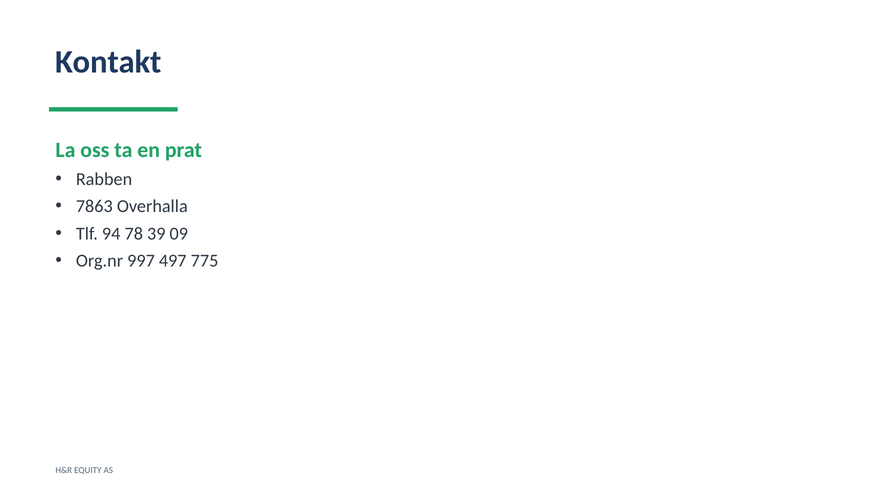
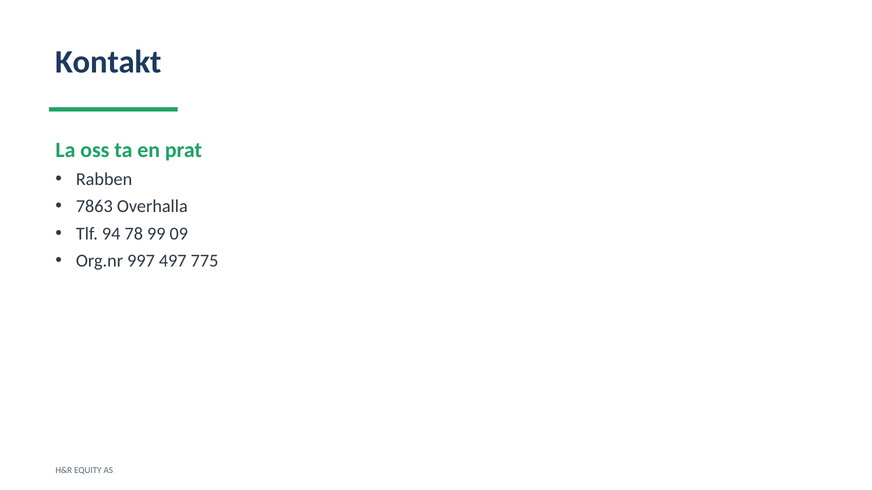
39: 39 -> 99 (156, 234)
